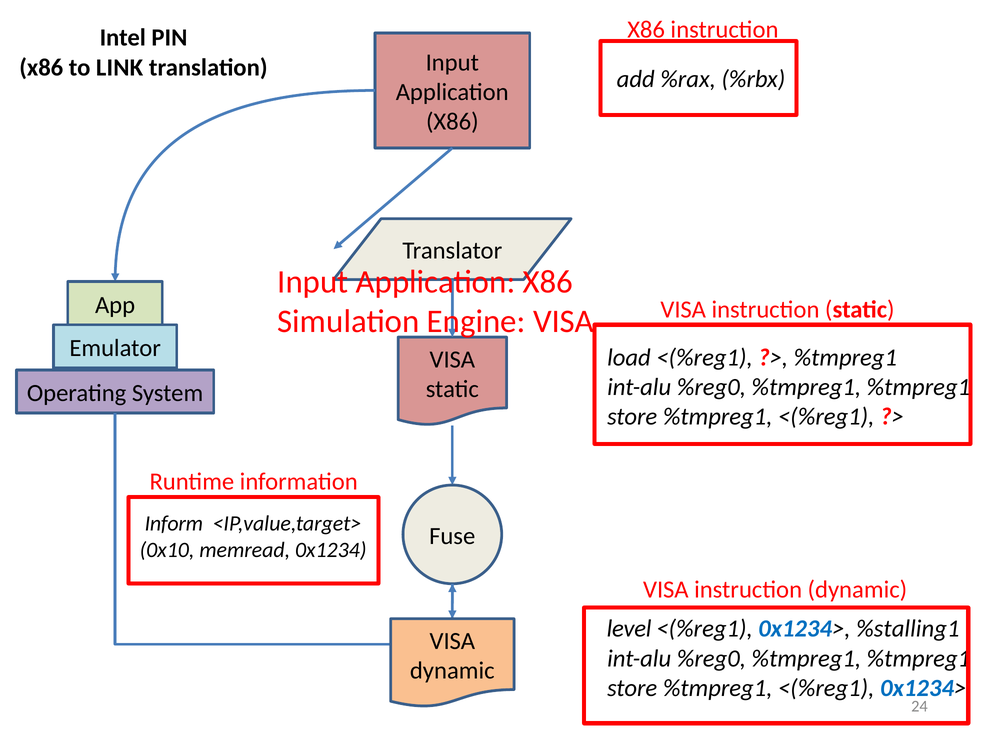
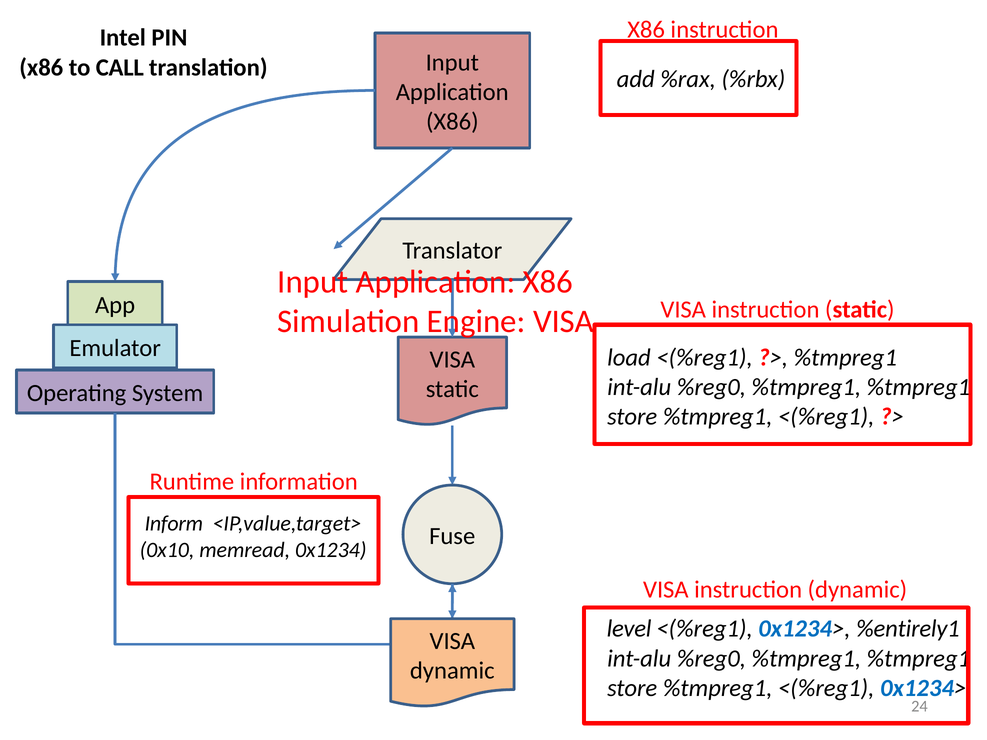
LINK: LINK -> CALL (120, 67)
%stalling1: %stalling1 -> %entirely1 (908, 629)
